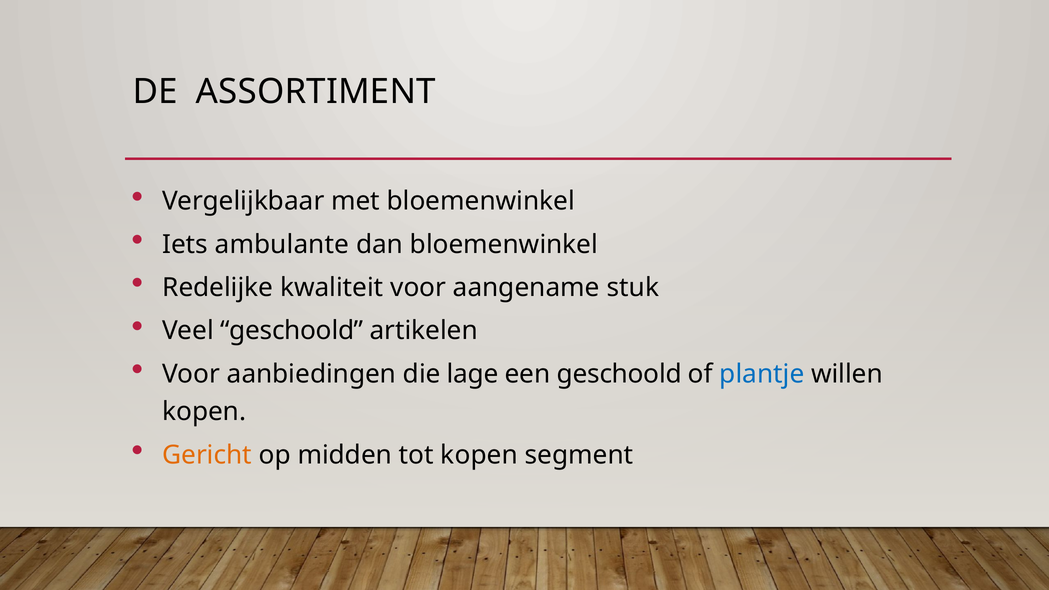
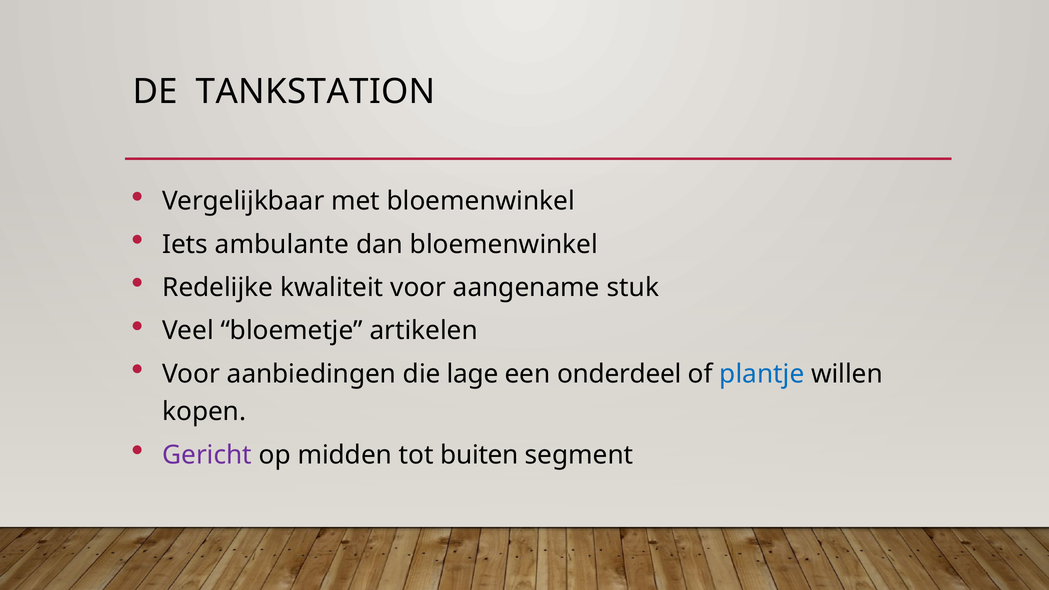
ASSORTIMENT: ASSORTIMENT -> TANKSTATION (316, 92)
Veel geschoold: geschoold -> bloemetje (292, 331)
een geschoold: geschoold -> onderdeel (619, 374)
Gericht colour: orange -> purple (207, 455)
tot kopen: kopen -> buiten (479, 455)
